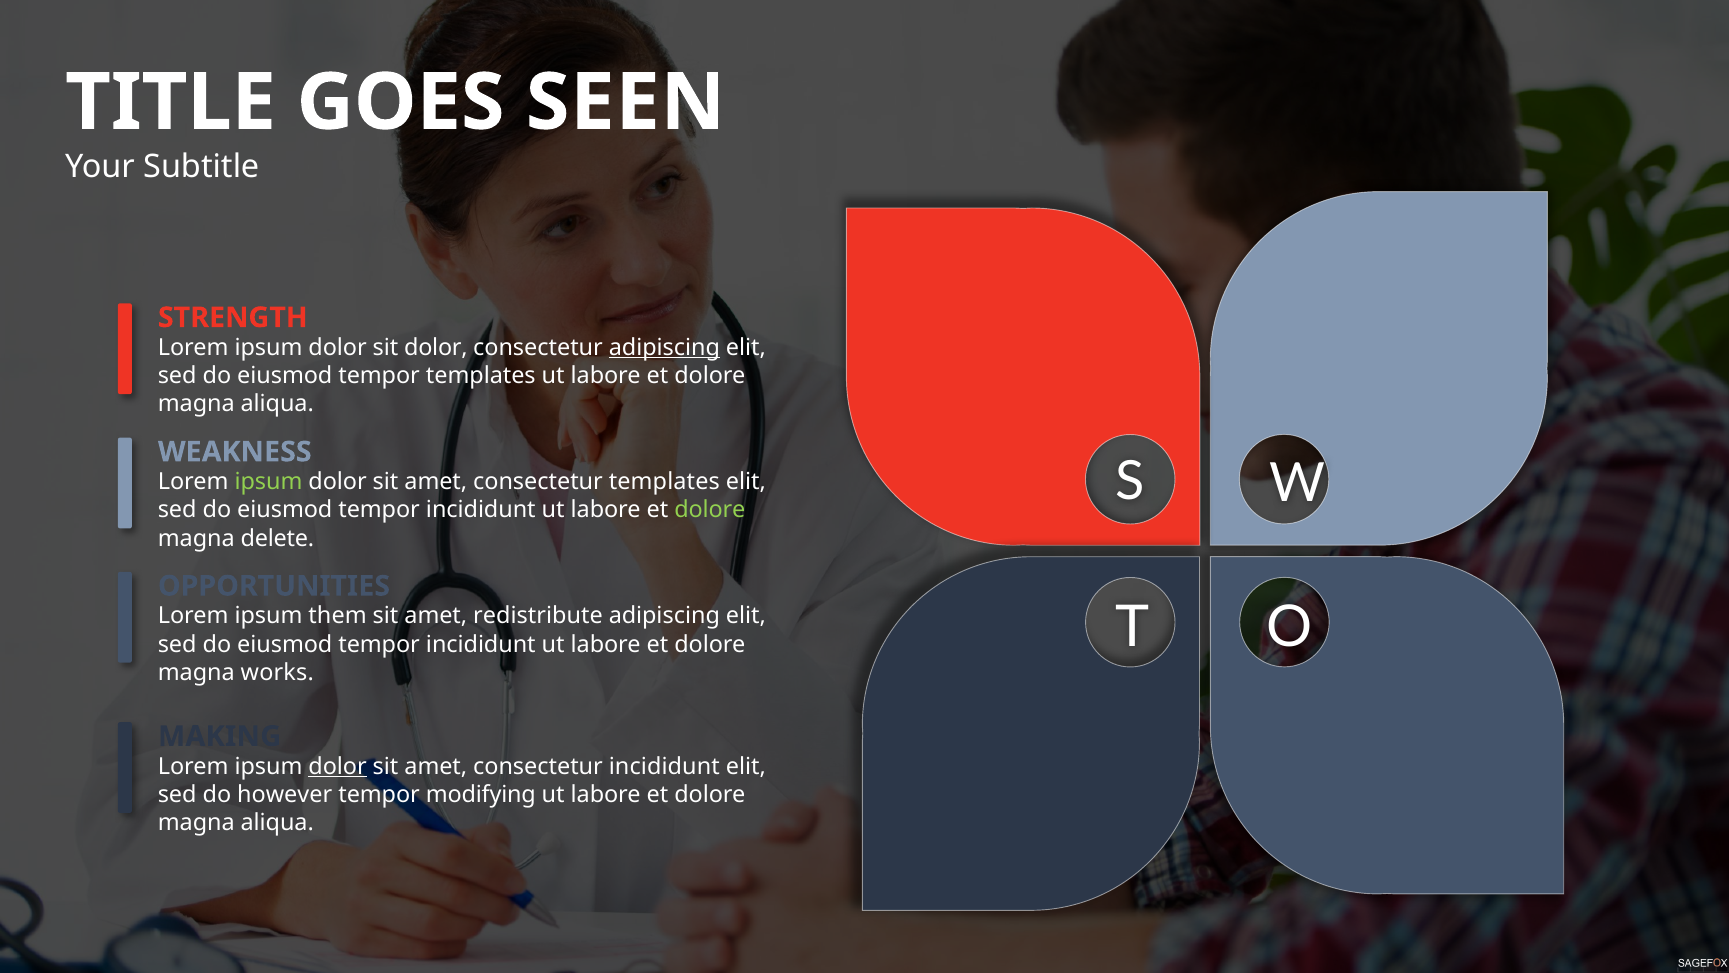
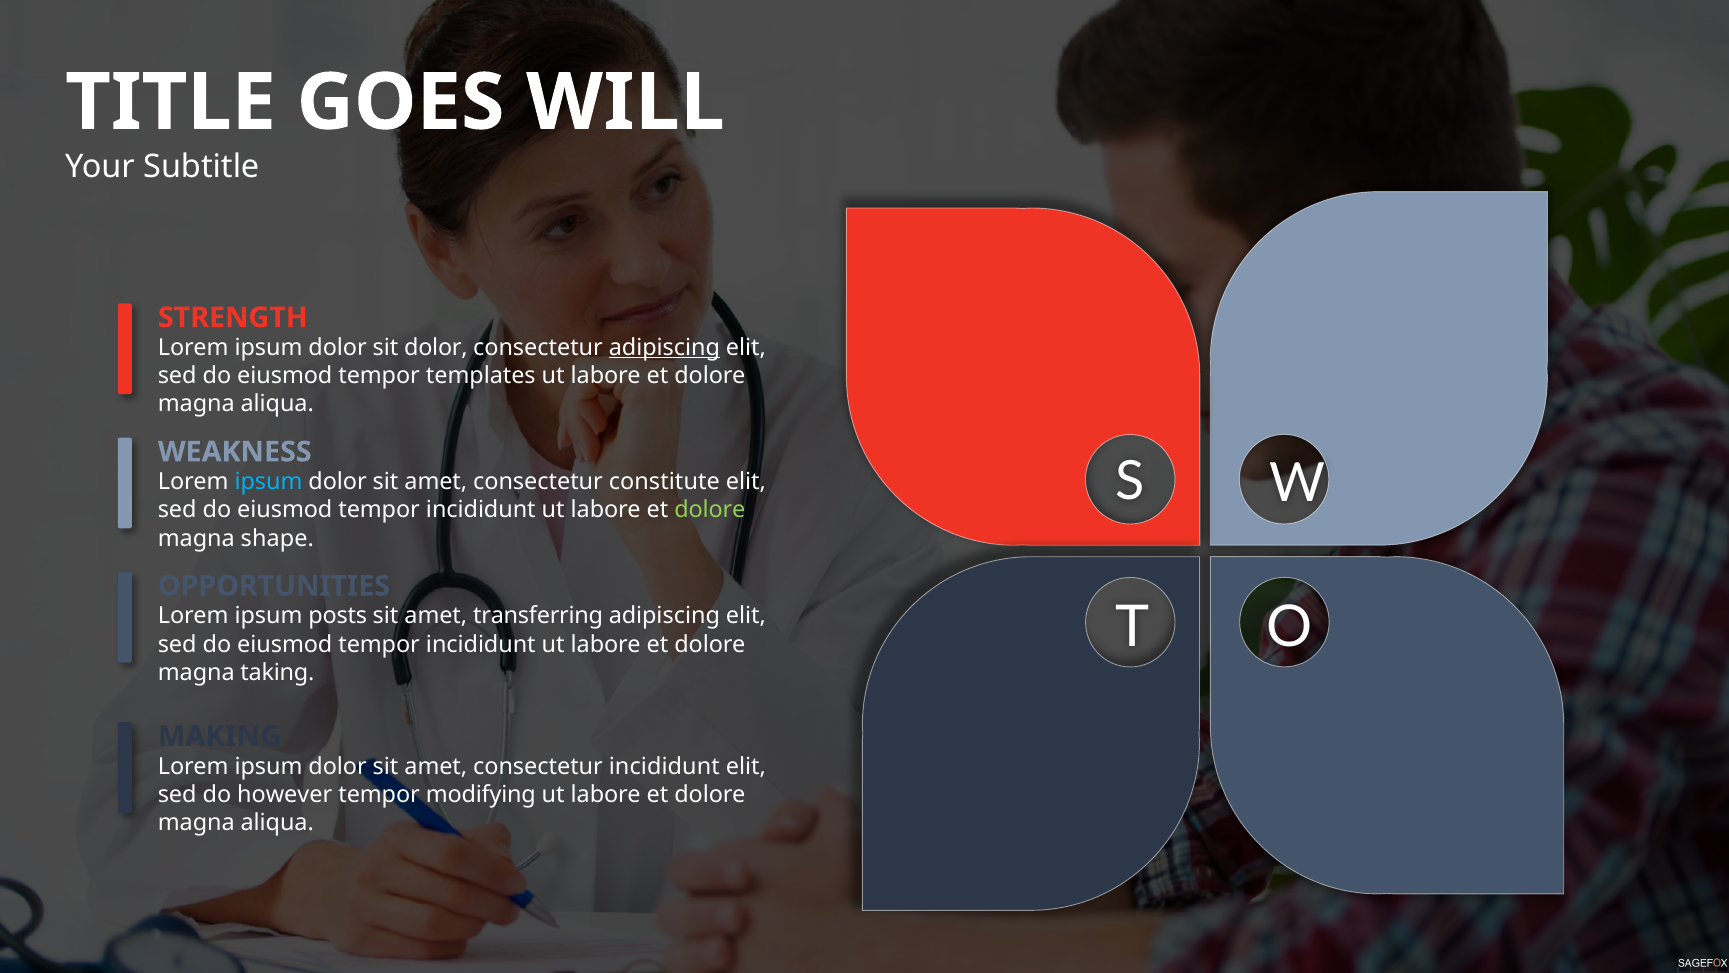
SEEN: SEEN -> WILL (625, 103)
ipsum colour: light green -> light blue (269, 482)
consectetur templates: templates -> constitute (664, 482)
delete: delete -> shape (277, 538)
them: them -> posts (338, 616)
redistribute: redistribute -> transferring (538, 616)
works: works -> taking (277, 672)
dolor underline: present -> none (338, 766)
